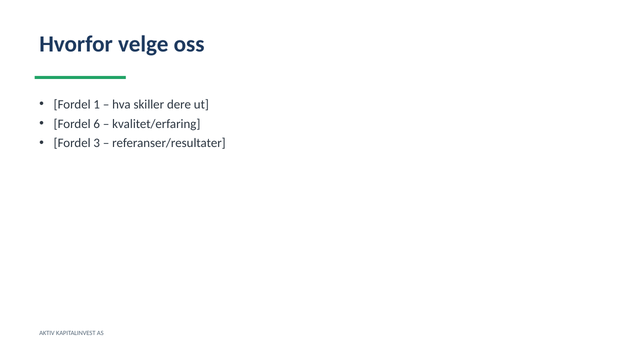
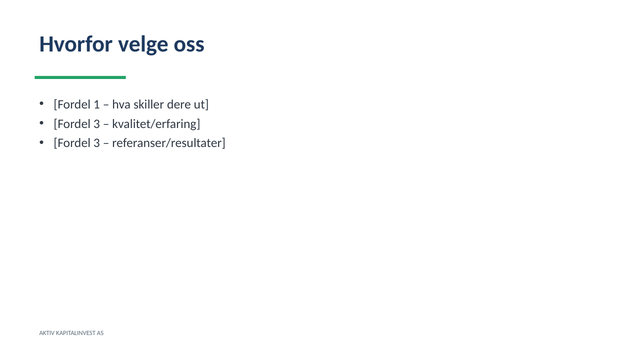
6: 6 -> 3 (97, 124)
